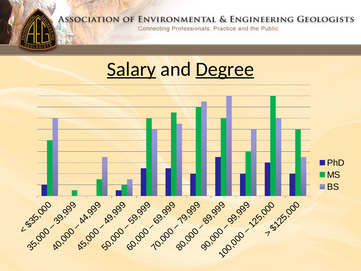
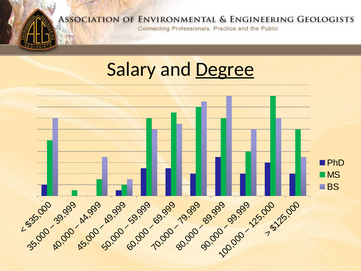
Salary underline: present -> none (131, 69)
